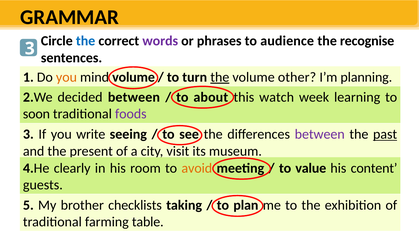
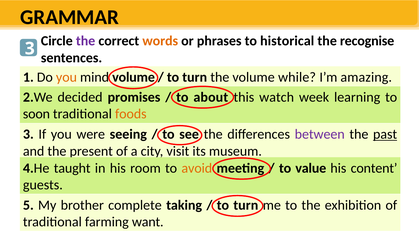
the colour: blue -> purple (86, 41)
words colour: purple -> orange (160, 41)
audience: audience -> historical (287, 41)
the underline: present -> none (220, 77)
other: other -> while (297, 77)
planning: planning -> amazing (366, 77)
decided between: between -> promises (134, 97)
foods colour: purple -> orange (131, 114)
write: write -> were (91, 134)
clearly: clearly -> taught (72, 168)
checklists: checklists -> complete (135, 205)
plan: plan -> turn (246, 205)
table: table -> want (148, 222)
